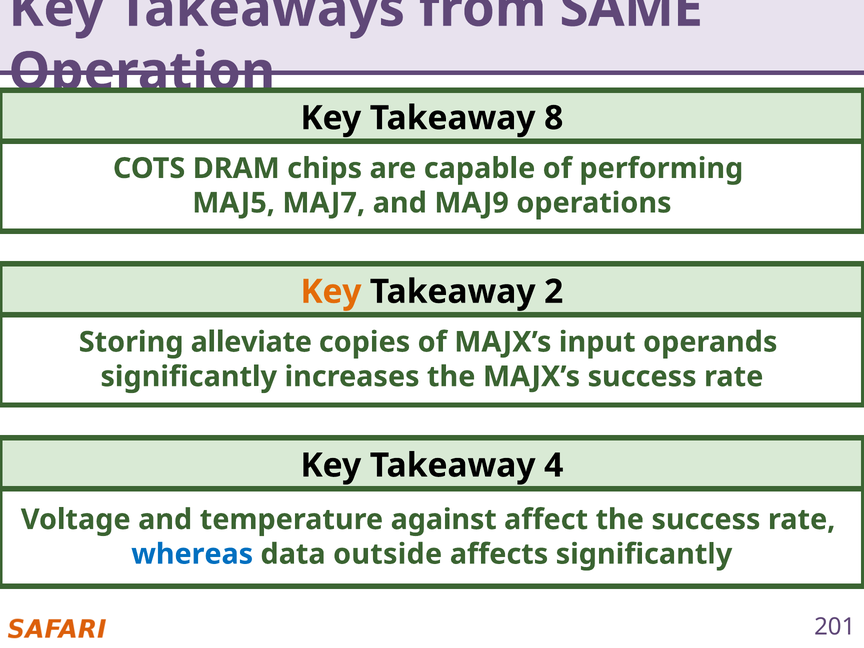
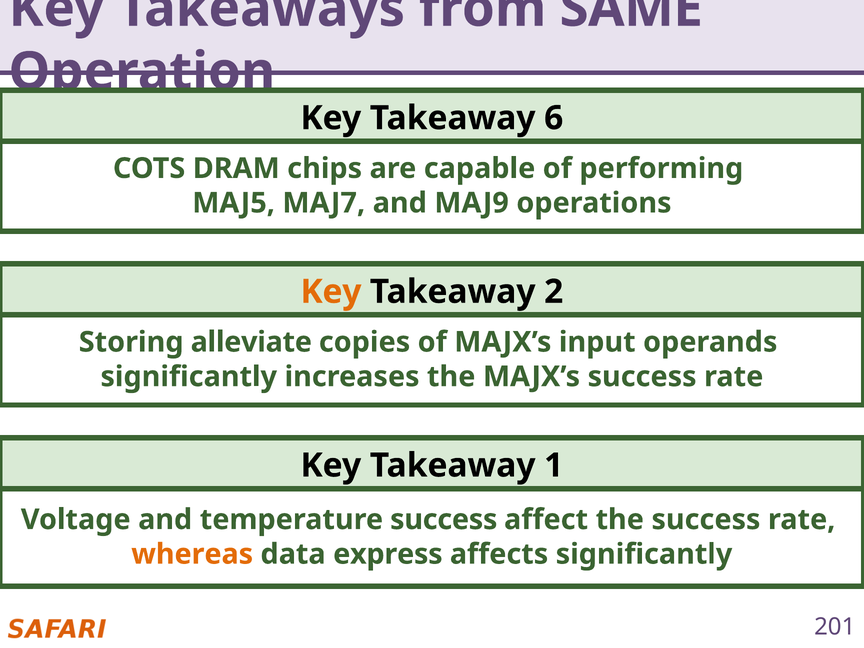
8: 8 -> 6 (554, 118)
4: 4 -> 1 (554, 465)
temperature against: against -> success (444, 520)
whereas colour: blue -> orange (192, 554)
outside: outside -> express (388, 554)
